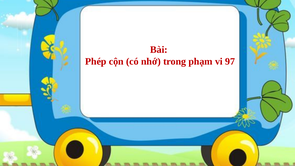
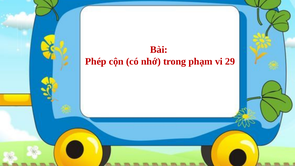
97: 97 -> 29 (230, 61)
